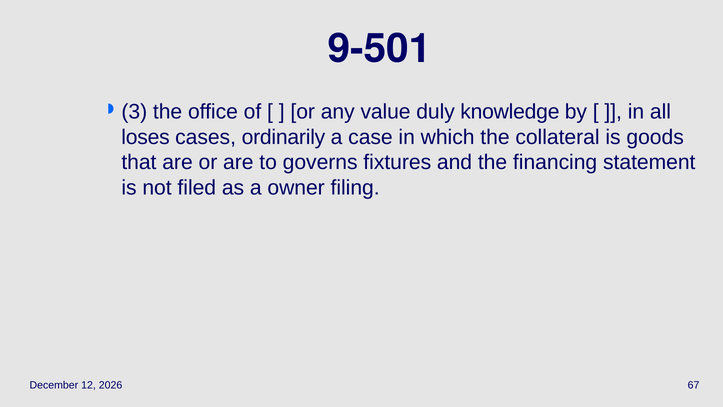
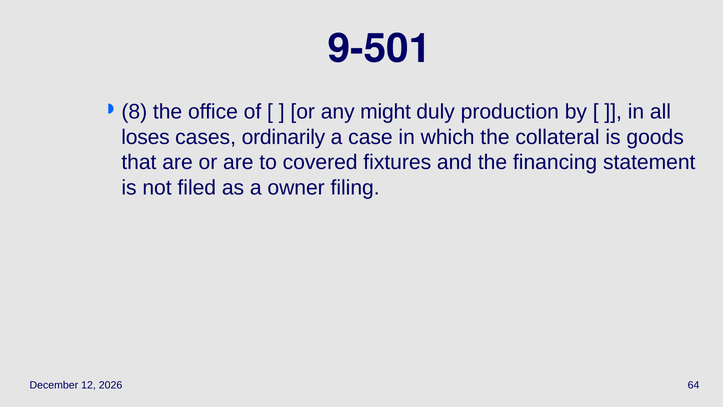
3: 3 -> 8 (134, 112)
value: value -> might (386, 112)
knowledge: knowledge -> production (510, 112)
governs: governs -> covered (320, 162)
67: 67 -> 64 (694, 385)
